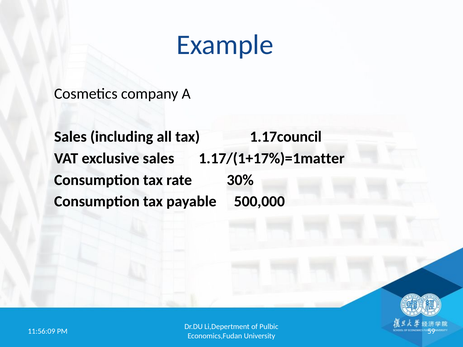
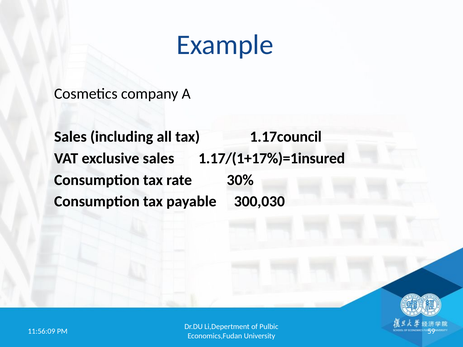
1.17/(1+17%)=1matter: 1.17/(1+17%)=1matter -> 1.17/(1+17%)=1insured (272, 158)
500,000: 500,000 -> 300,030 (259, 202)
